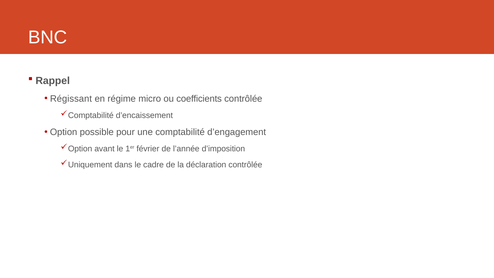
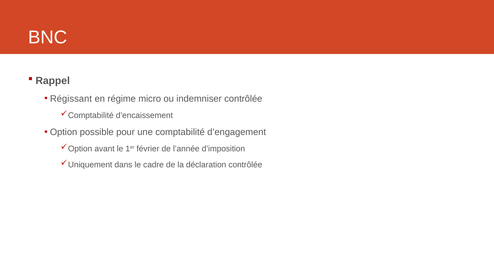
coefficients: coefficients -> indemniser (199, 99)
